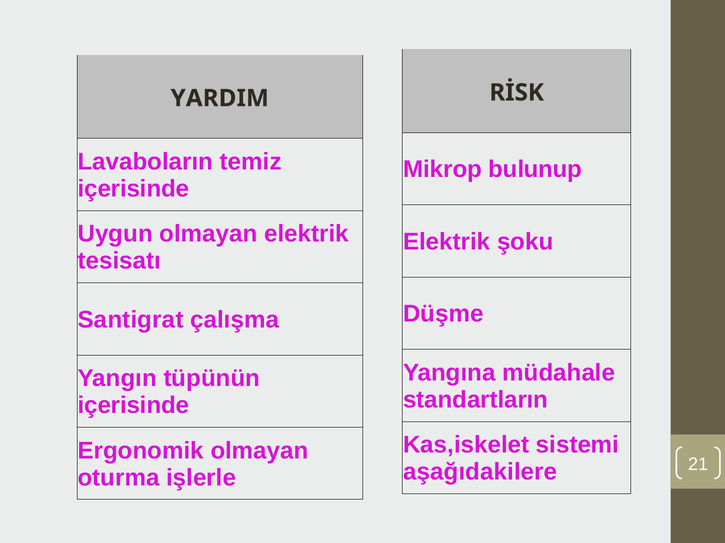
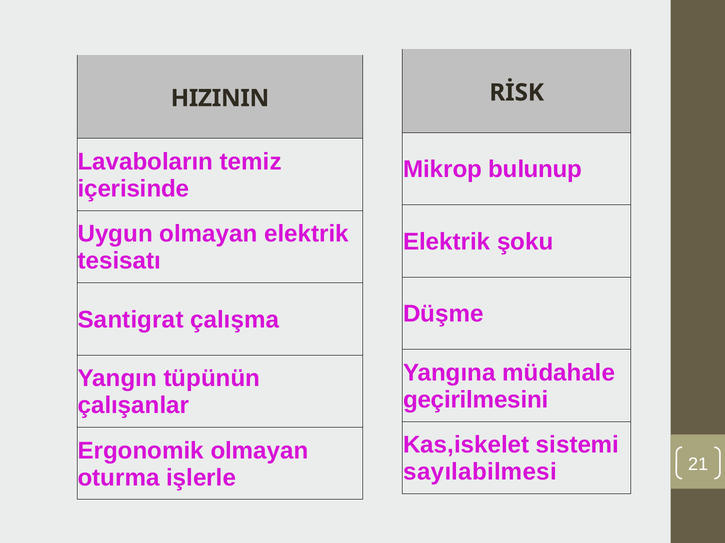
YARDIM: YARDIM -> HIZININ (220, 98)
standartların: standartların -> geçirilmesini (476, 400)
içerisinde: içerisinde -> çalışanlar (133, 406)
aşağıdakilere: aşağıdakilere -> sayılabilmesi (480, 472)
